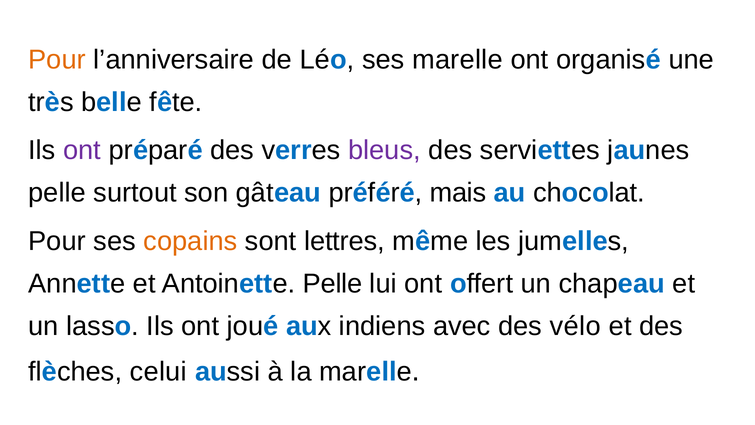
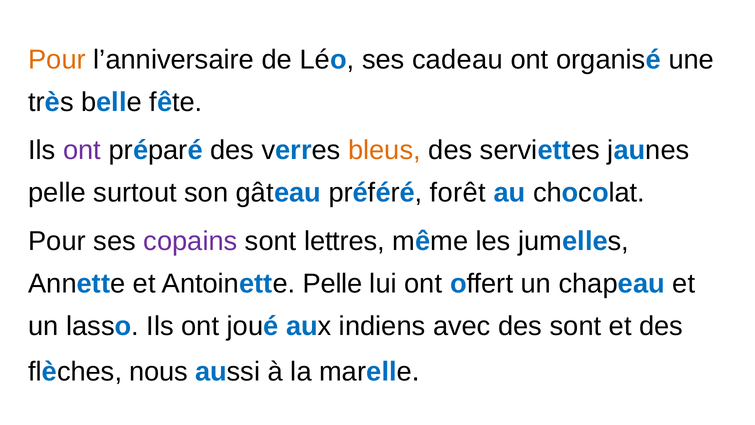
ses marelle: marelle -> cadeau (457, 60)
bleus colour: purple -> orange (384, 150)
mais: mais -> forêt (458, 193)
copains colour: orange -> purple (190, 241)
des vélo: vélo -> sont (576, 326)
celui: celui -> nous (159, 372)
